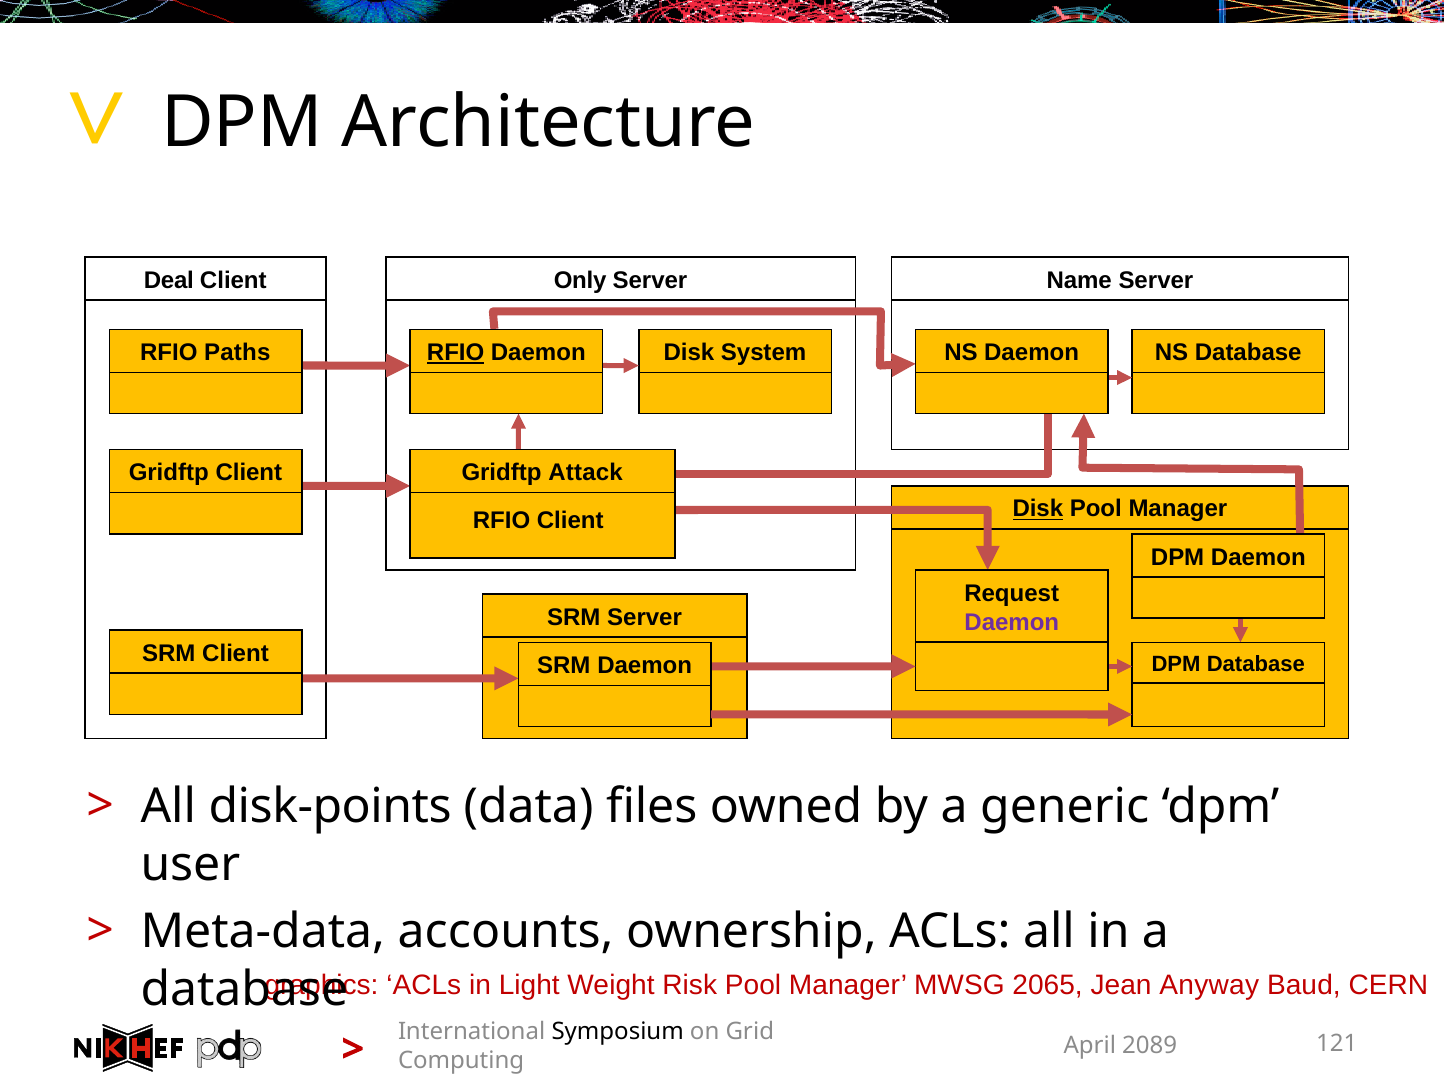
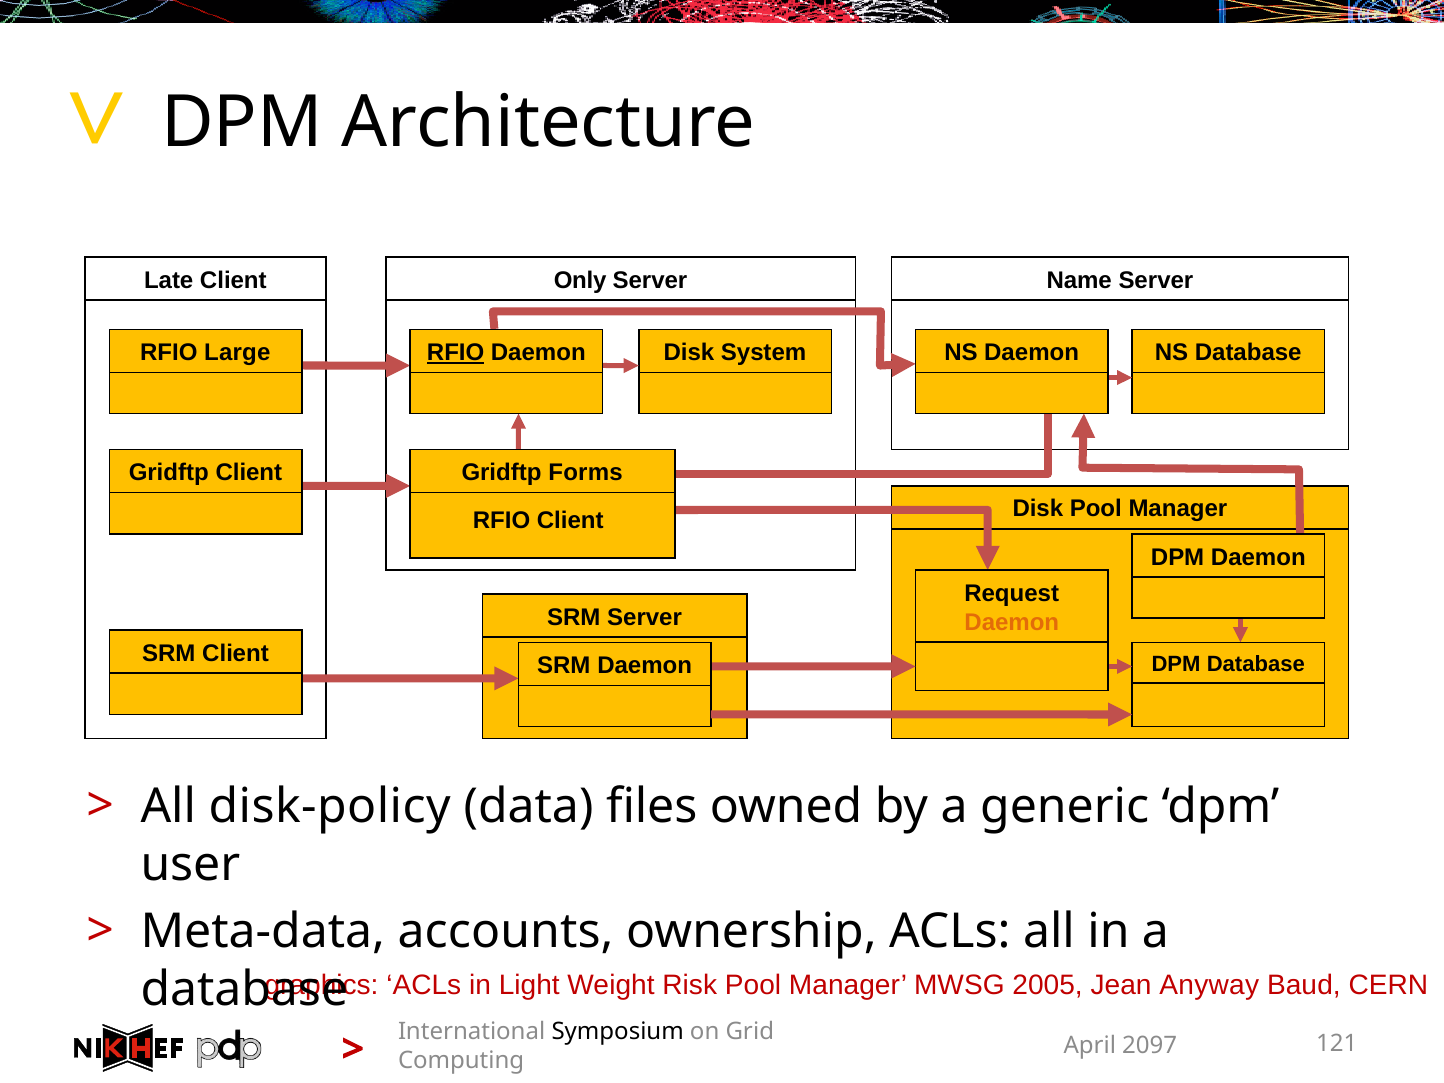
Deal: Deal -> Late (169, 280)
Paths: Paths -> Large (237, 353)
Attack: Attack -> Forms (586, 473)
Disk underline: present -> none (1038, 509)
Daemon colour: purple -> orange (1012, 622)
disk-points: disk-points -> disk-policy (330, 807)
2065: 2065 -> 2005 (1048, 985)
2089: 2089 -> 2097 (1150, 1046)
